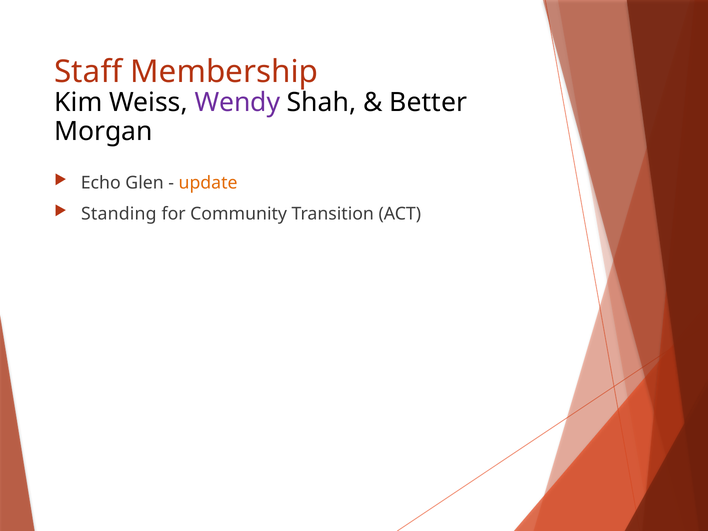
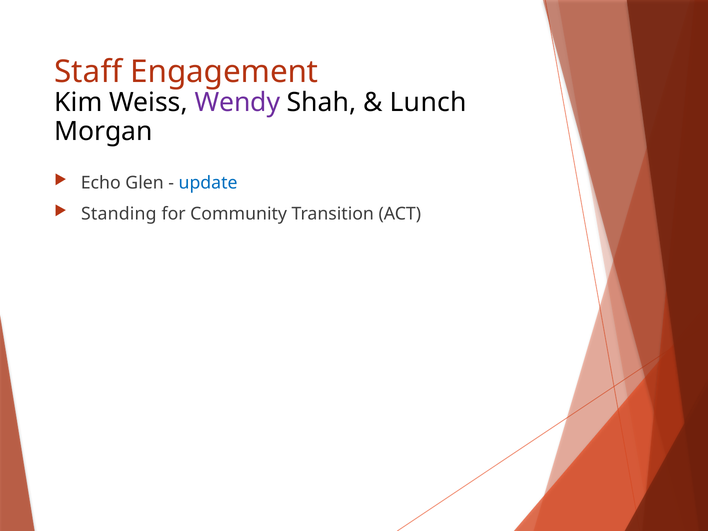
Membership: Membership -> Engagement (224, 72)
Better: Better -> Lunch (428, 103)
update colour: orange -> blue (208, 183)
